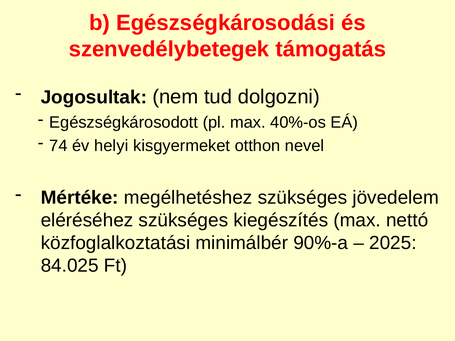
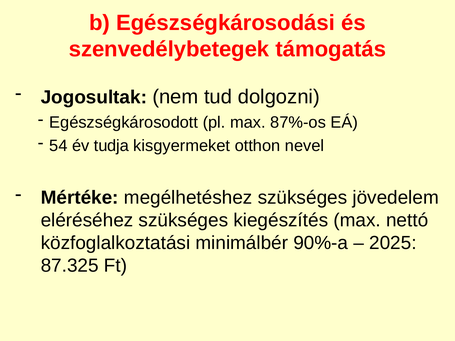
40%-os: 40%-os -> 87%-os (298, 122)
74: 74 -> 54 (58, 146)
helyi: helyi -> tudja (111, 146)
84.025: 84.025 -> 87.325 (70, 266)
